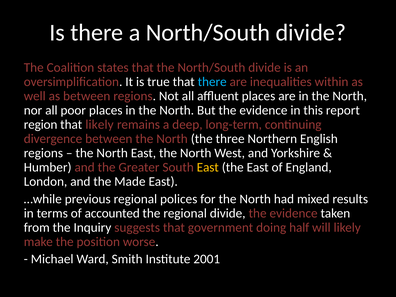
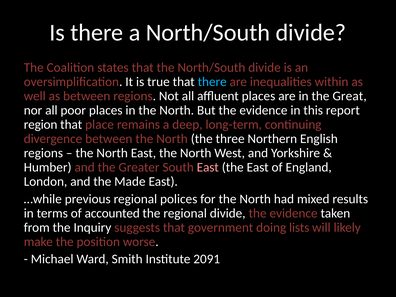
are in the North: North -> Great (350, 96)
that likely: likely -> place (100, 125)
East colour: yellow -> pink (208, 167)
half: half -> lists (299, 227)
2001: 2001 -> 2091 (207, 259)
